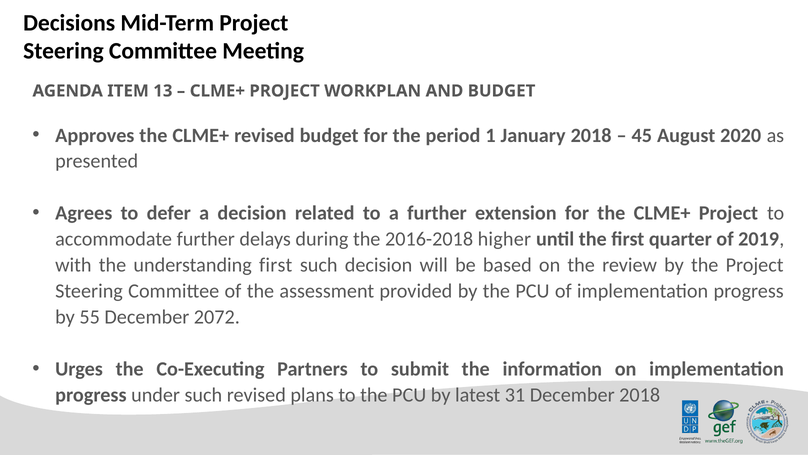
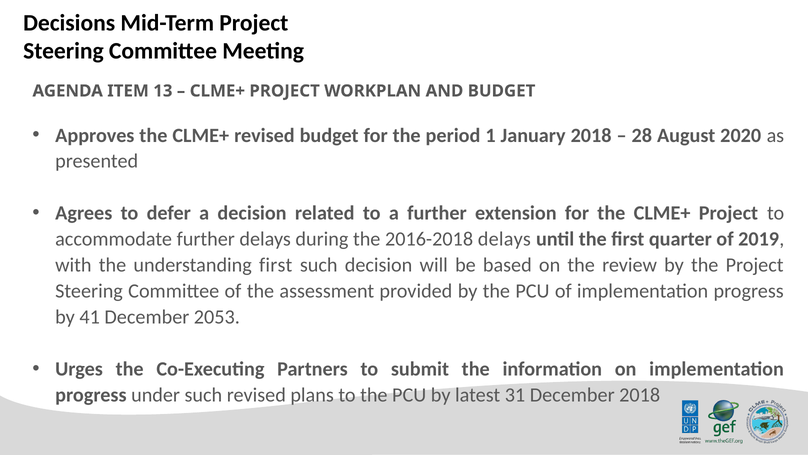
45: 45 -> 28 (642, 135)
2016-2018 higher: higher -> delays (504, 239)
55: 55 -> 41 (90, 317)
2072: 2072 -> 2053 (217, 317)
